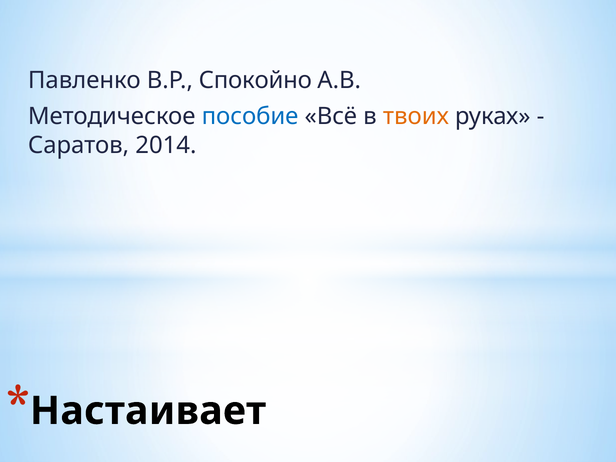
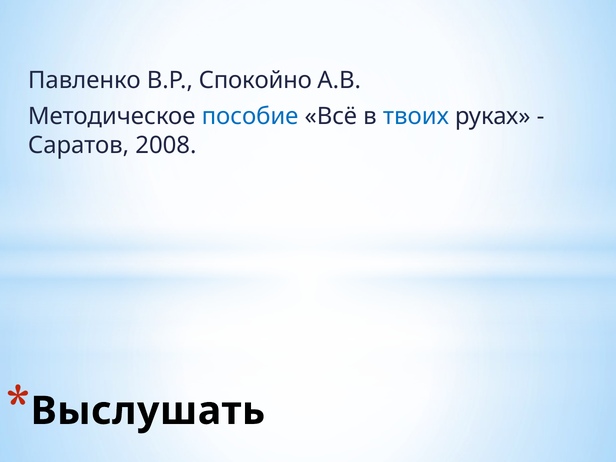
твоих colour: orange -> blue (416, 116)
2014: 2014 -> 2008 (166, 145)
Настаивает: Настаивает -> Выслушать (148, 411)
